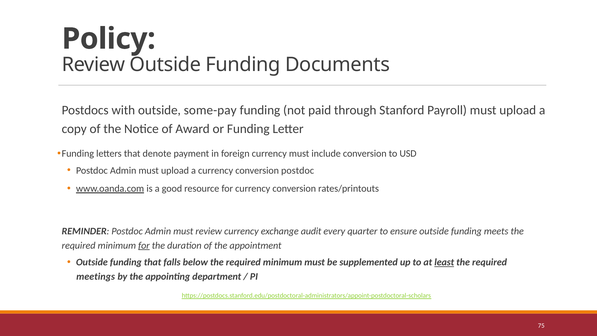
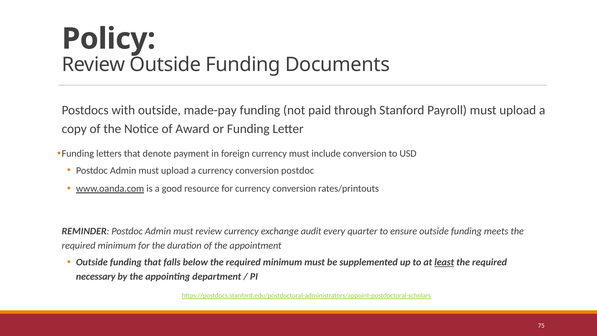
some-pay: some-pay -> made-pay (210, 110)
for underline: present -> none (144, 245)
meetings: meetings -> necessary (96, 276)
